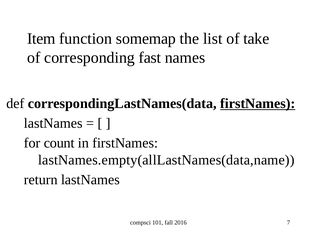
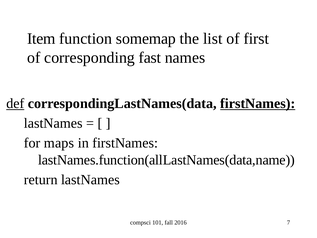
take: take -> first (256, 39)
def underline: none -> present (15, 103)
count: count -> maps (59, 143)
lastNames.empty(allLastNames(data,name: lastNames.empty(allLastNames(data,name -> lastNames.function(allLastNames(data,name (166, 160)
